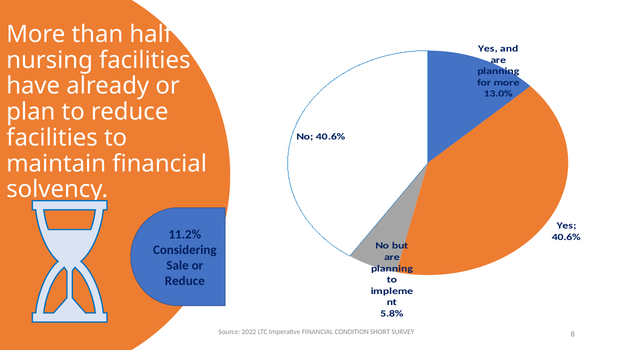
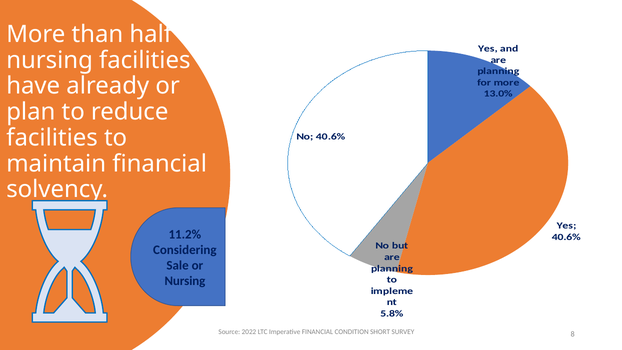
Reduce: Reduce -> Nursing (185, 281)
